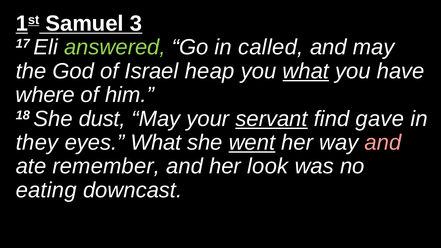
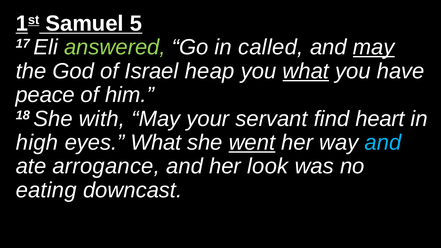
3: 3 -> 5 (136, 24)
may underline: none -> present (374, 47)
where: where -> peace (45, 95)
dust: dust -> with (102, 119)
servant underline: present -> none (272, 119)
gave: gave -> heart (380, 119)
they: they -> high (37, 143)
and colour: pink -> light blue (383, 143)
remember: remember -> arrogance (106, 166)
